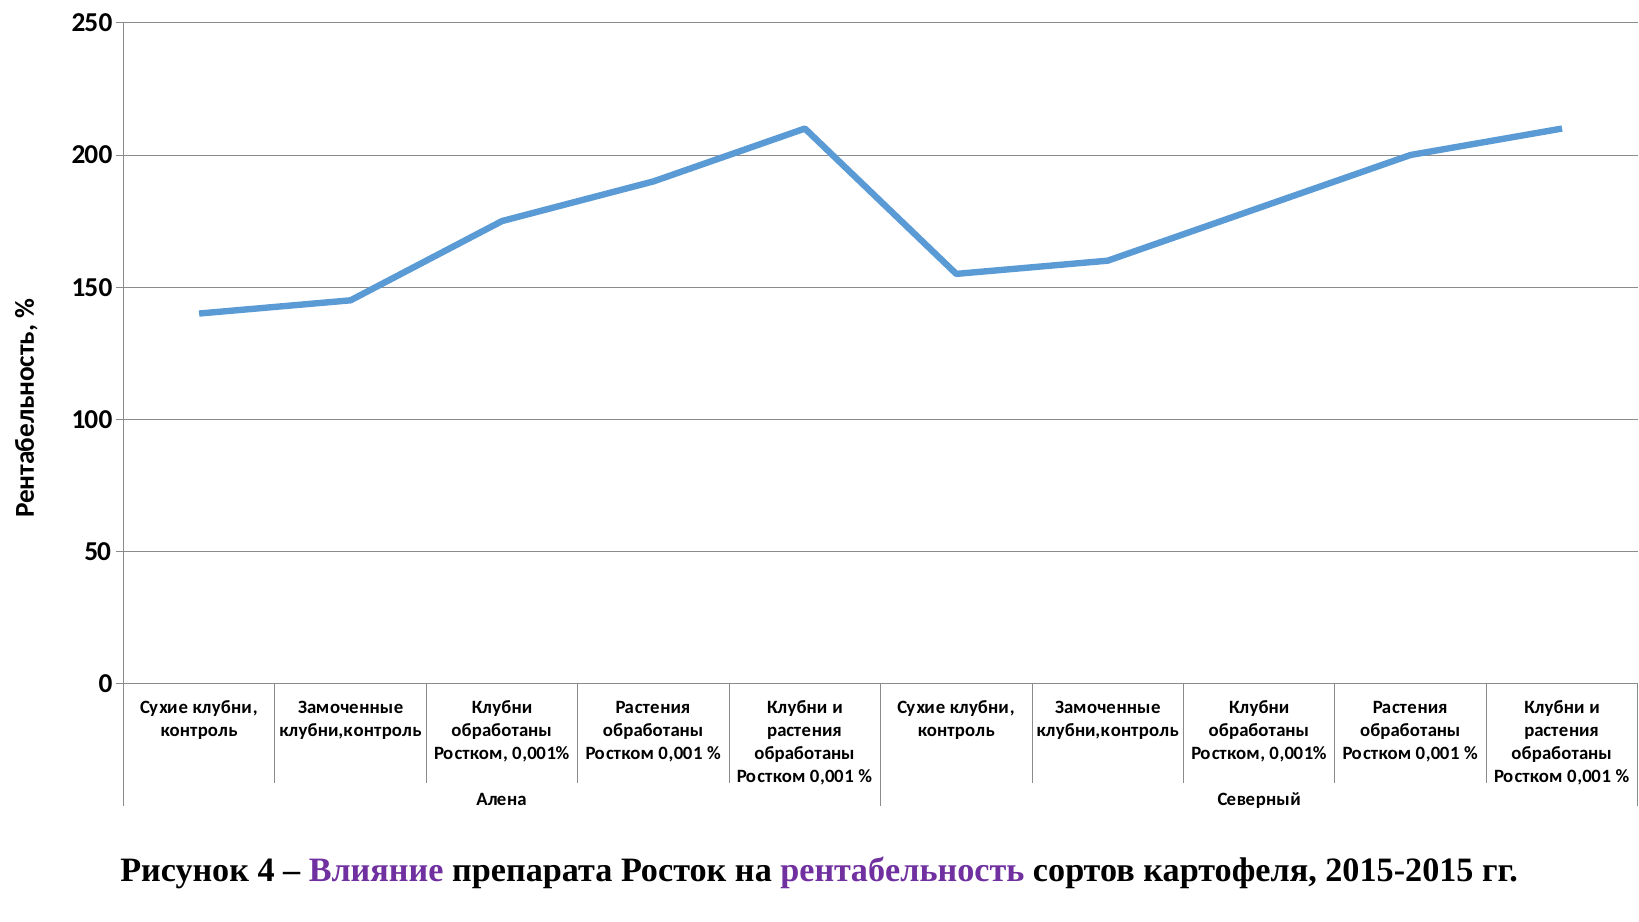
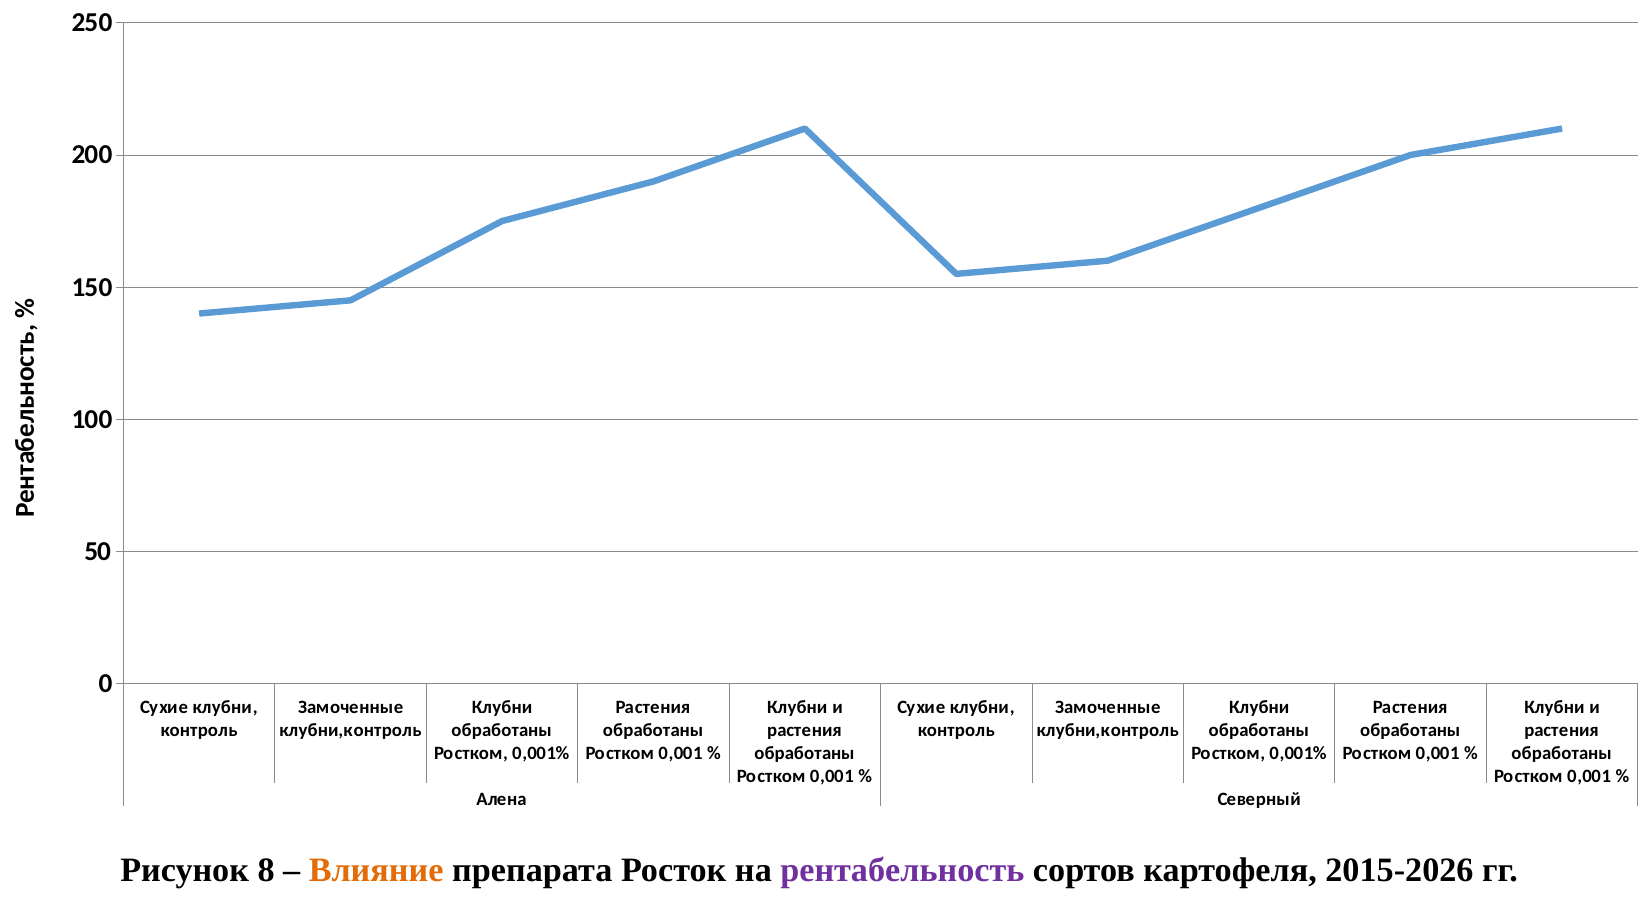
4: 4 -> 8 (266, 870)
Влияние colour: purple -> orange (376, 870)
2015-2015: 2015-2015 -> 2015-2026 (1399, 870)
